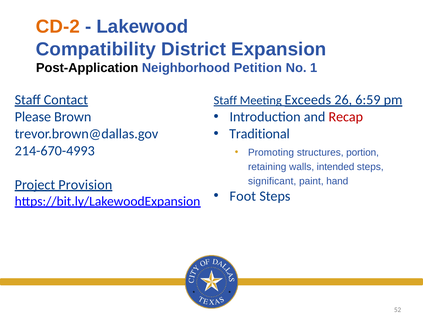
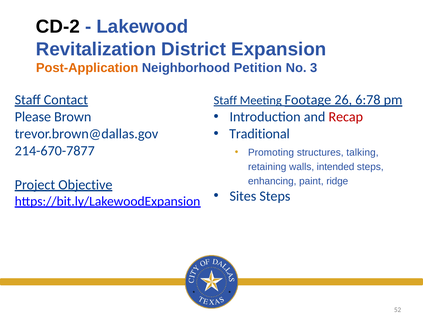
CD-2 colour: orange -> black (58, 27)
Compatibility: Compatibility -> Revitalization (96, 49)
Post-Application colour: black -> orange (87, 68)
1: 1 -> 3 (314, 68)
Exceeds: Exceeds -> Footage (308, 100)
6:59: 6:59 -> 6:78 (368, 100)
214-670-4993: 214-670-4993 -> 214-670-7877 (55, 150)
portion: portion -> talking (362, 152)
significant: significant -> enhancing (272, 181)
hand: hand -> ridge (337, 181)
Provision: Provision -> Objective (85, 184)
Foot: Foot -> Sites (243, 196)
